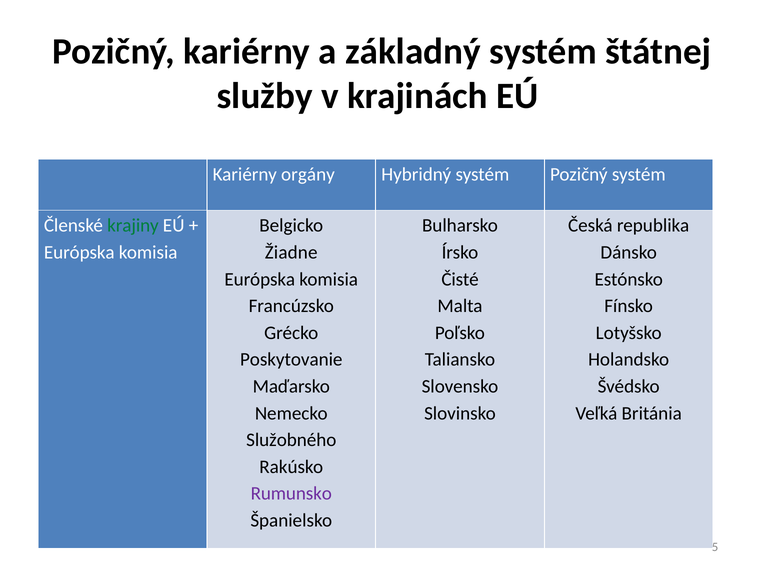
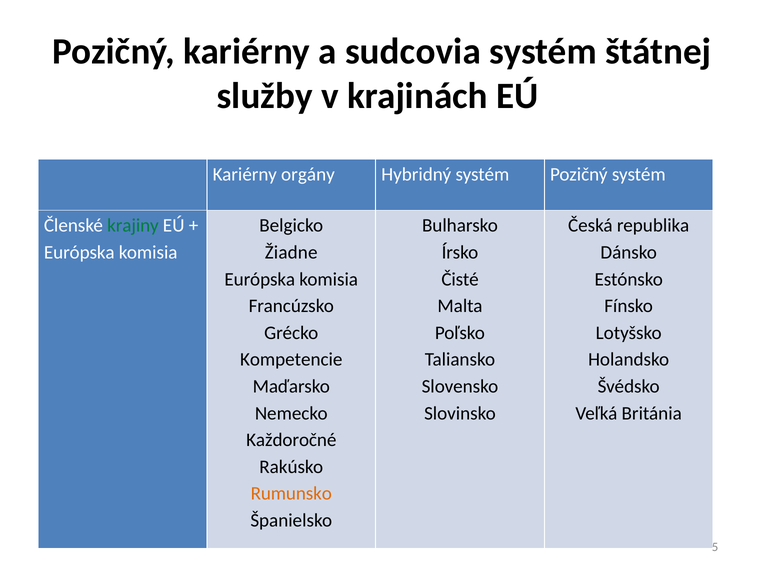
základný: základný -> sudcovia (413, 52)
Poskytovanie: Poskytovanie -> Kompetencie (291, 360)
Služobného: Služobného -> Každoročné (291, 440)
Rumunsko colour: purple -> orange (291, 494)
